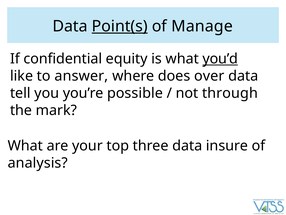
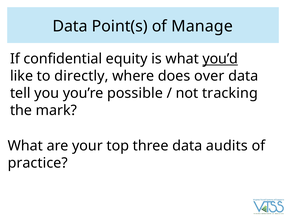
Point(s underline: present -> none (120, 26)
answer: answer -> directly (81, 76)
through: through -> tracking (230, 93)
insure: insure -> audits (227, 145)
analysis: analysis -> practice (38, 163)
